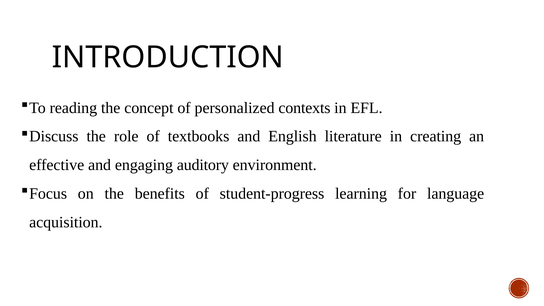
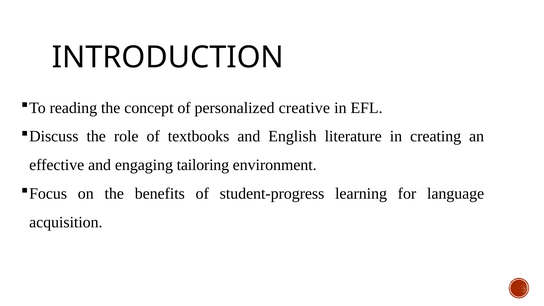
contexts: contexts -> creative (304, 108)
auditory: auditory -> tailoring (203, 165)
